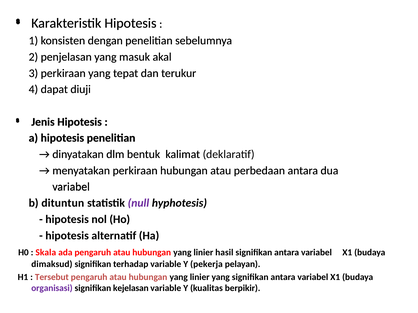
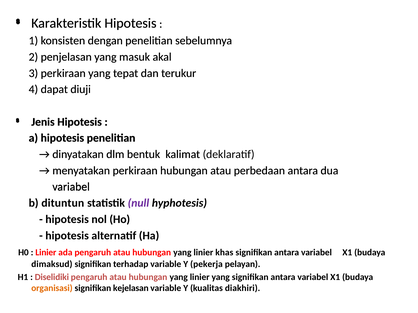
Skala: Skala -> Linier (46, 253)
hasil: hasil -> khas (224, 253)
Tersebut: Tersebut -> Diselidiki (52, 278)
organisasi colour: purple -> orange (52, 289)
berpikir: berpikir -> diakhiri (243, 289)
